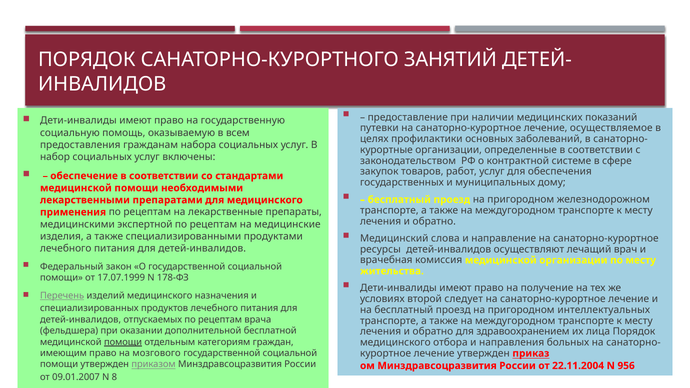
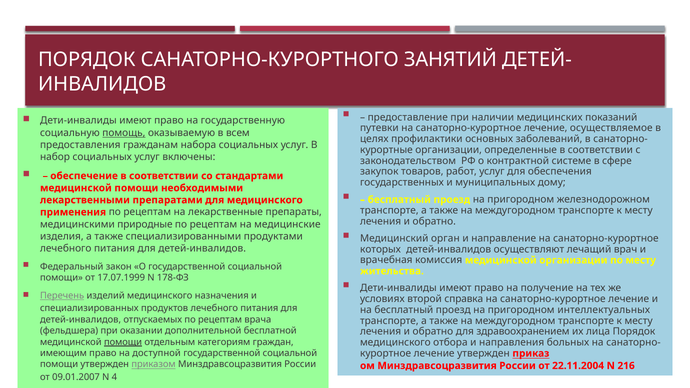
помощь underline: none -> present (124, 133)
экспертной: экспертной -> природные (145, 224)
слова: слова -> орган (445, 238)
ресурсы: ресурсы -> которых (380, 249)
следует: следует -> справка (464, 299)
мозгового: мозгового -> доступной (157, 353)
956: 956 -> 216 (626, 366)
8: 8 -> 4 (114, 377)
